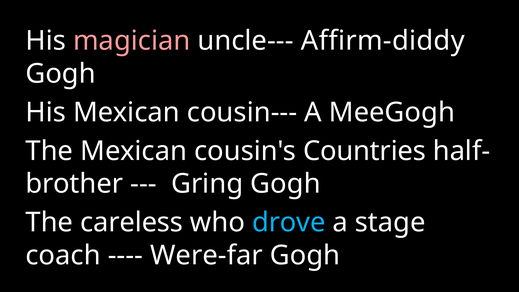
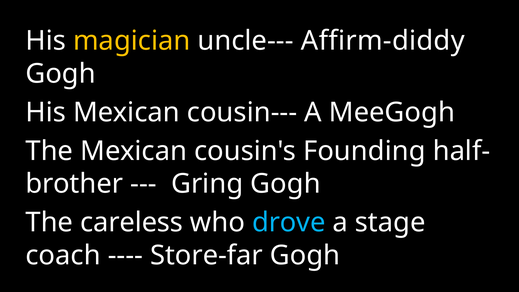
magician colour: pink -> yellow (132, 41)
Countries: Countries -> Founding (364, 151)
Were-far: Were-far -> Store-far (206, 255)
